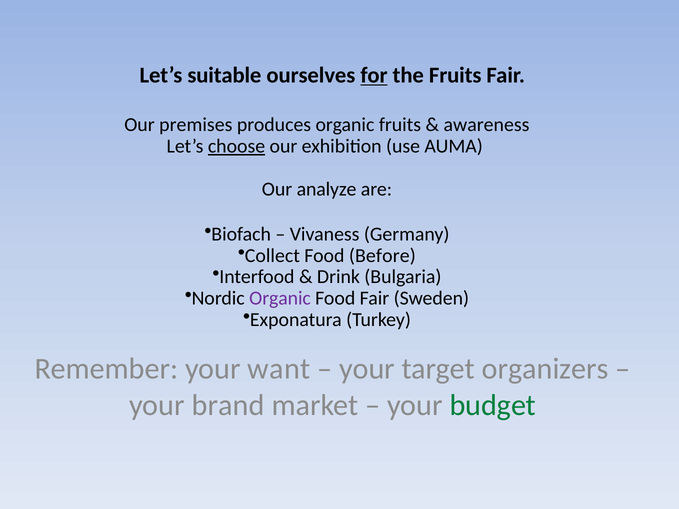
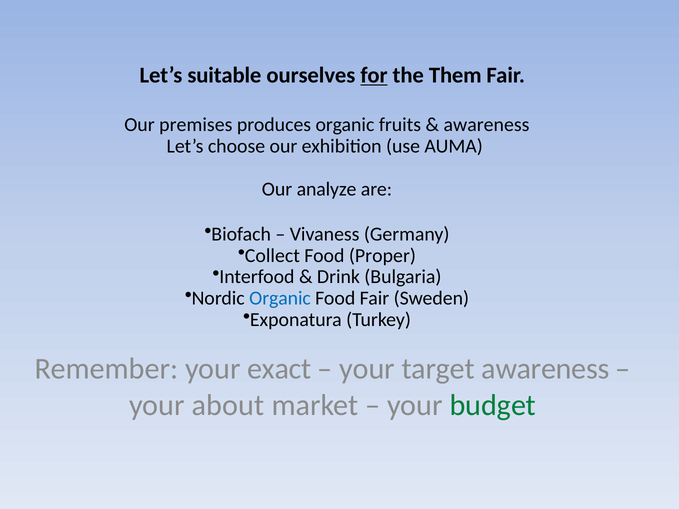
the Fruits: Fruits -> Them (455, 75)
choose underline: present -> none (236, 146)
Before: Before -> Proper (382, 256)
Organic colour: purple -> blue (280, 298)
want: want -> exact (279, 369)
target organizers: organizers -> awareness (545, 369)
brand: brand -> about (228, 405)
